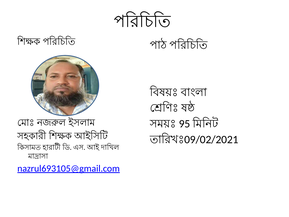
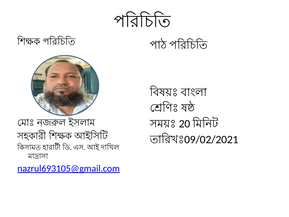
95: 95 -> 20 (185, 124)
